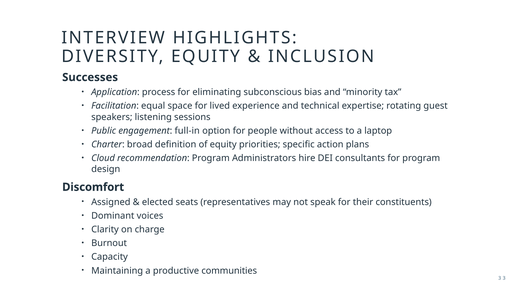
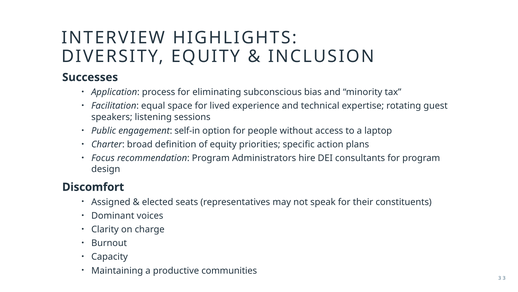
full-in: full-in -> self-in (187, 130)
Cloud: Cloud -> Focus (103, 158)
